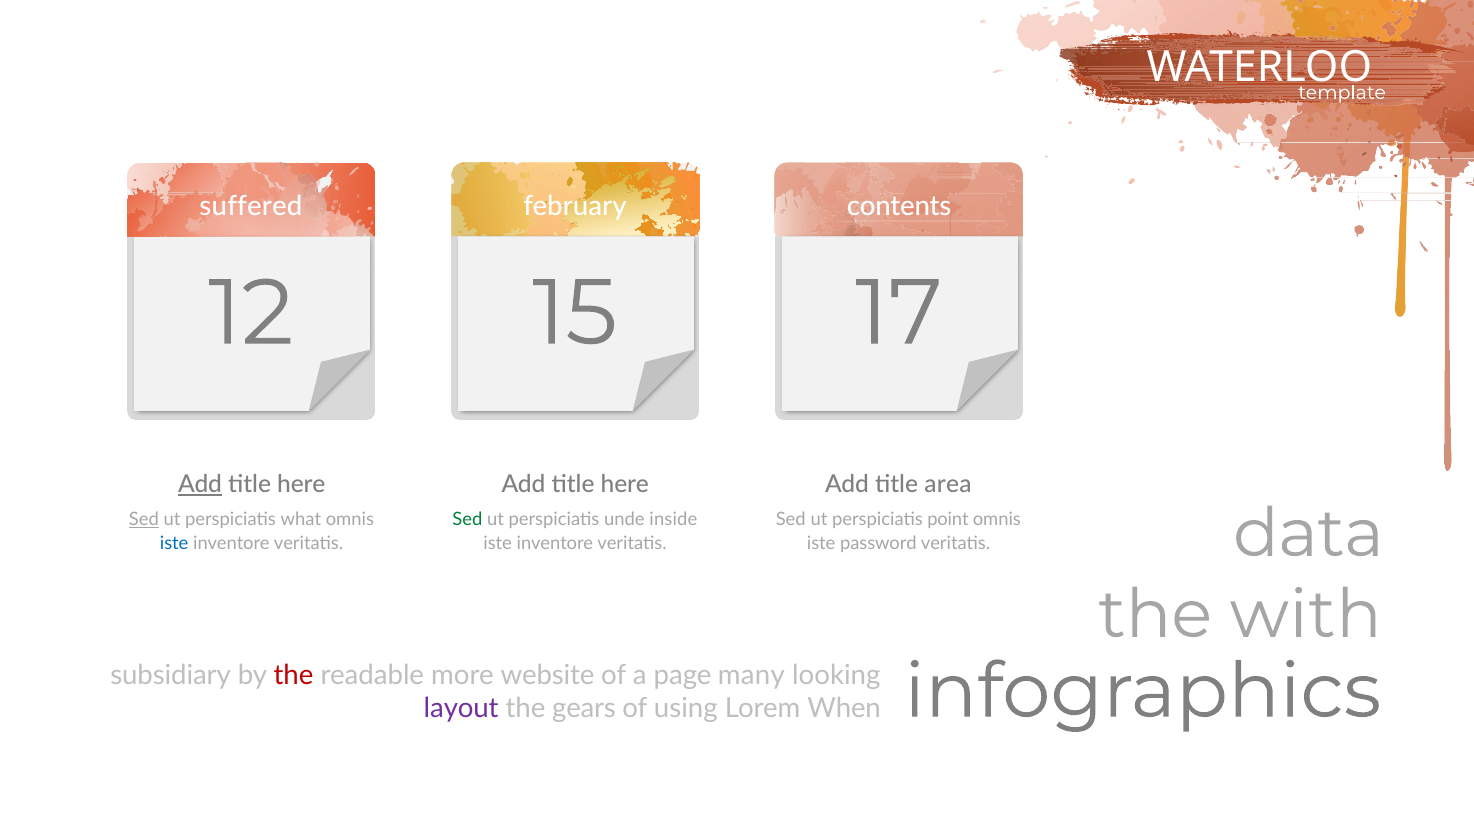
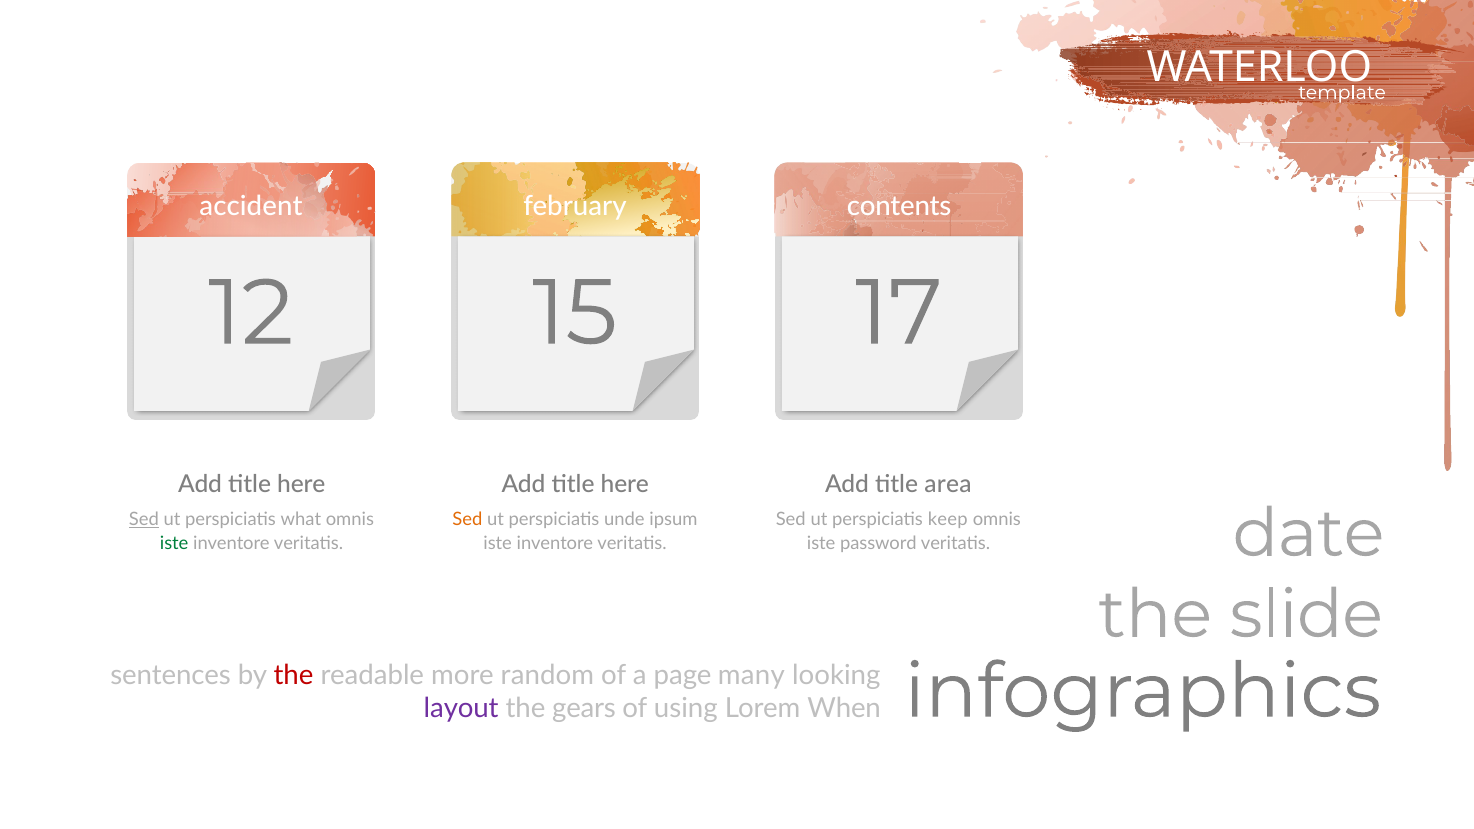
suffered: suffered -> accident (251, 206)
Add underline: present -> none (200, 484)
Sed colour: green -> orange (467, 519)
inside: inside -> ipsum (673, 519)
point: point -> keep (948, 519)
data: data -> date (1308, 534)
iste colour: blue -> green (174, 544)
with: with -> slide (1306, 615)
subsidiary: subsidiary -> sentences (171, 676)
website: website -> random (547, 676)
